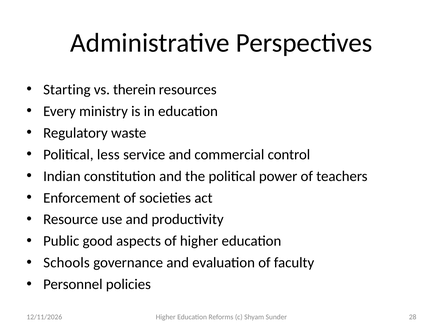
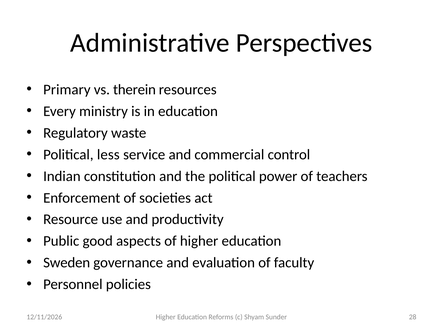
Starting: Starting -> Primary (67, 90)
Schools: Schools -> Sweden (67, 263)
